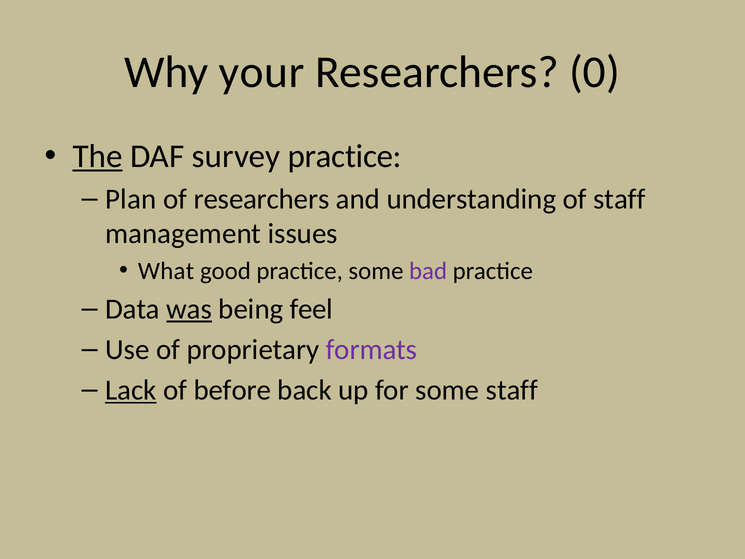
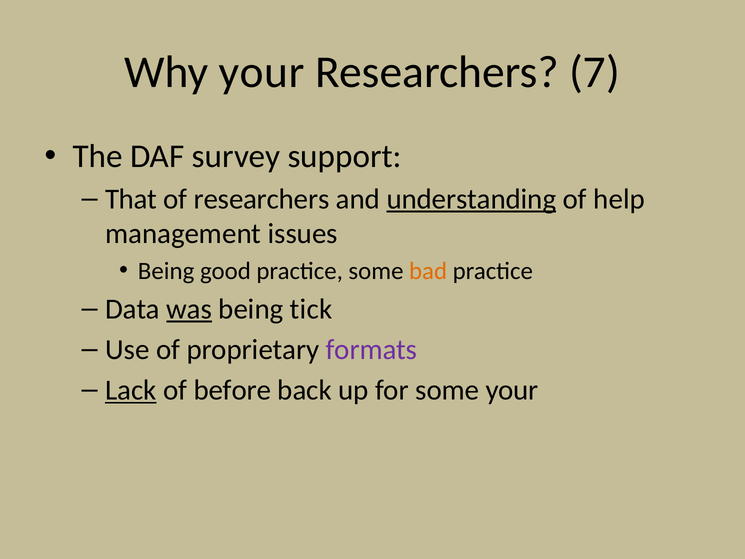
0: 0 -> 7 (594, 72)
The underline: present -> none (98, 156)
survey practice: practice -> support (345, 156)
Plan: Plan -> That (131, 199)
understanding underline: none -> present (471, 199)
of staff: staff -> help (619, 199)
What: What -> Being (166, 271)
bad colour: purple -> orange (428, 271)
feel: feel -> tick (311, 309)
some staff: staff -> your (512, 390)
